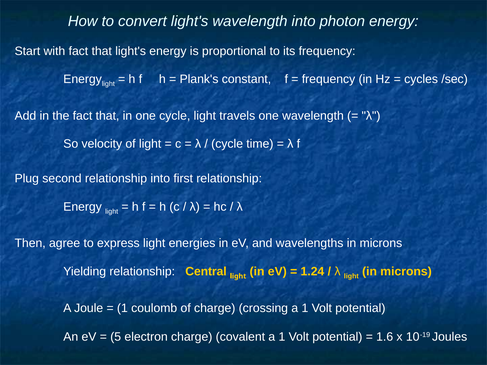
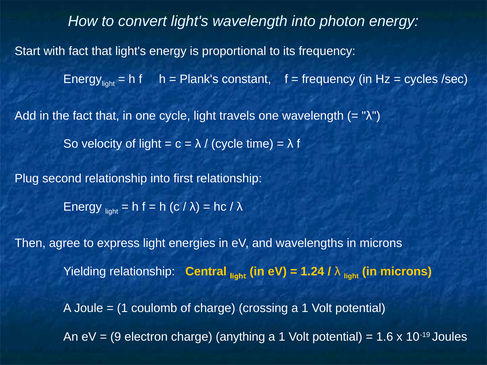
5: 5 -> 9 (116, 337)
covalent: covalent -> anything (240, 337)
